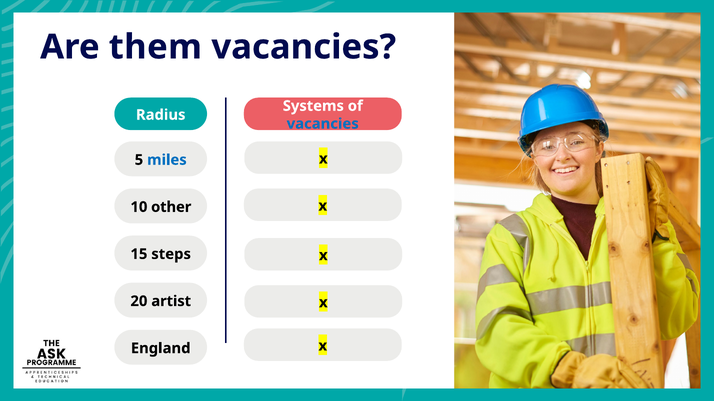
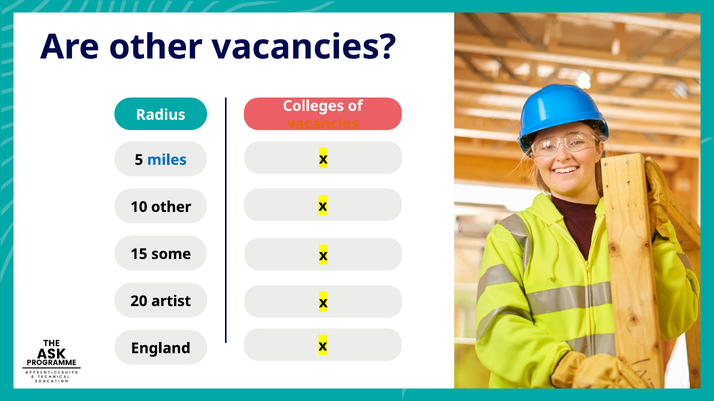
Are them: them -> other (156, 47)
Systems: Systems -> Colleges (313, 106)
vacancies colour: blue -> orange (323, 124)
steps: steps -> some (171, 254)
